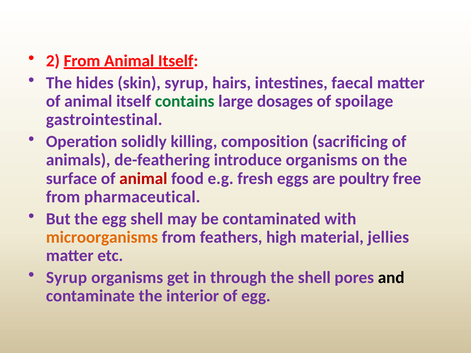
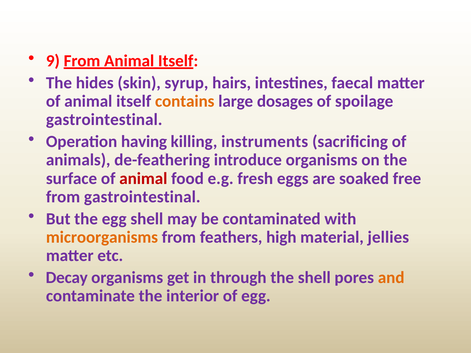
2: 2 -> 9 (53, 61)
contains colour: green -> orange (185, 101)
solidly: solidly -> having (144, 142)
composition: composition -> instruments (265, 142)
poultry: poultry -> soaked (364, 179)
from pharmaceutical: pharmaceutical -> gastrointestinal (142, 197)
Syrup: Syrup -> Decay (67, 278)
and colour: black -> orange (391, 278)
